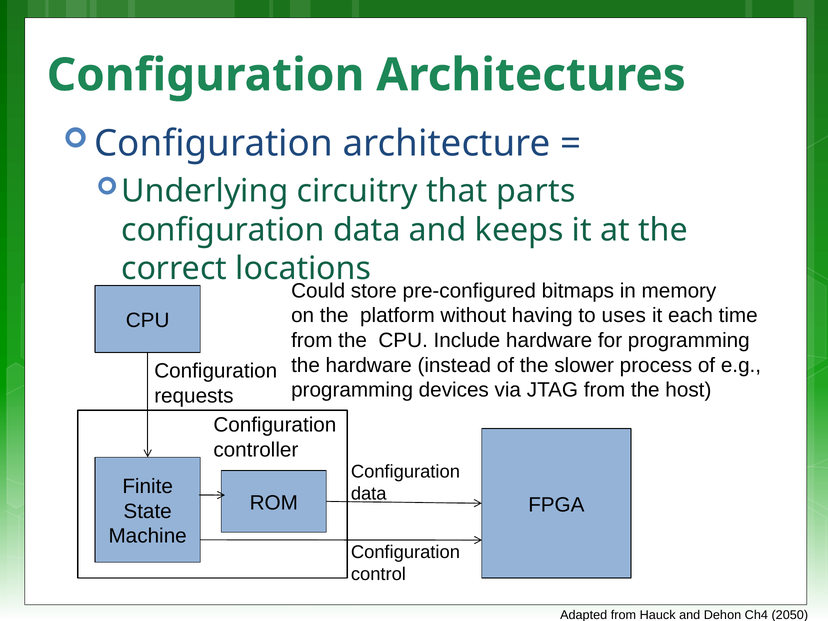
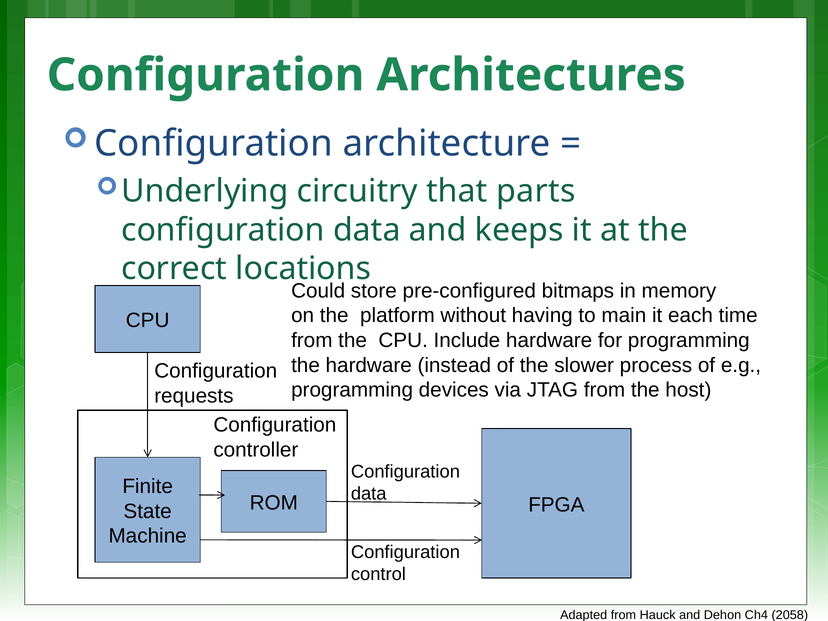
uses: uses -> main (624, 316)
2050: 2050 -> 2058 (790, 615)
